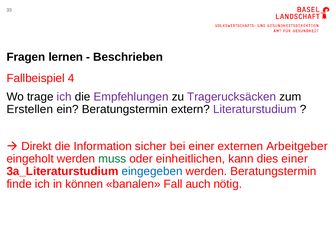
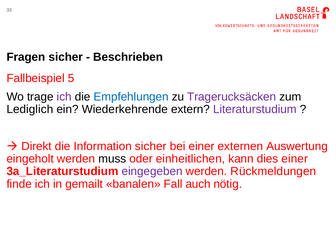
Fragen lernen: lernen -> sicher (66, 57)
4: 4 -> 5 (71, 78)
Empfehlungen colour: purple -> blue (131, 97)
Erstellen: Erstellen -> Lediglich (30, 109)
ein Beratungstermin: Beratungstermin -> Wiederkehrende (125, 109)
Arbeitgeber: Arbeitgeber -> Auswertung (297, 146)
muss colour: green -> black (112, 159)
eingegeben colour: blue -> purple (152, 171)
werden Beratungstermin: Beratungstermin -> Rückmeldungen (273, 171)
können: können -> gemailt (84, 184)
